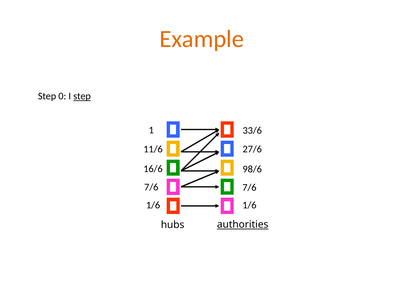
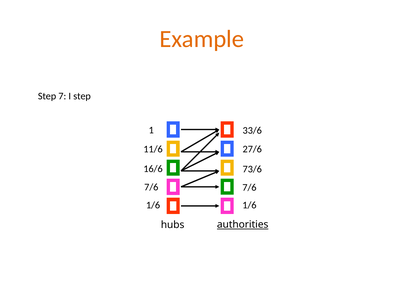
0: 0 -> 7 (62, 96)
step underline: present -> none (82, 96)
98/6: 98/6 -> 73/6 (252, 169)
